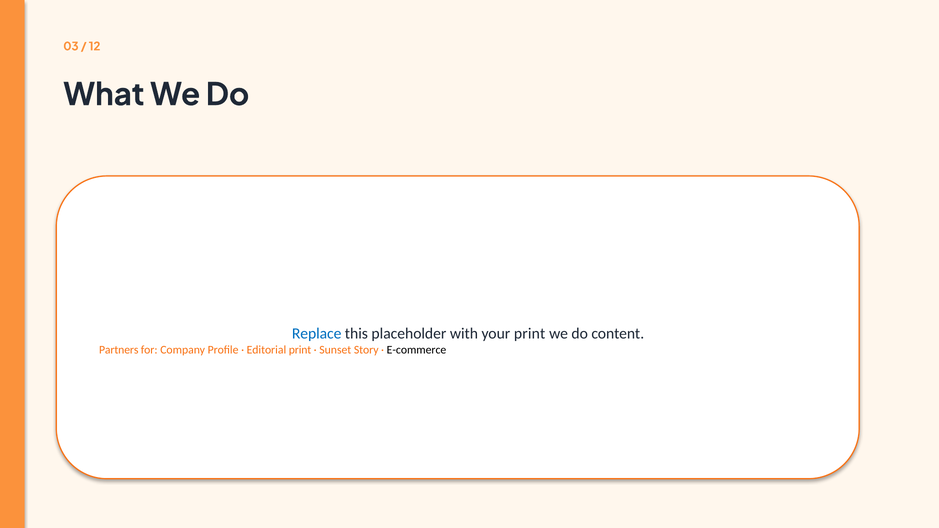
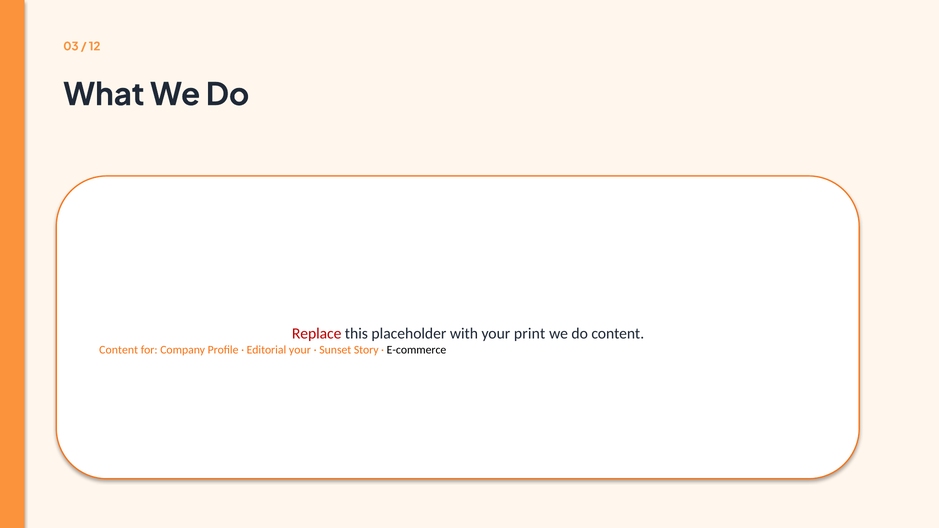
Replace colour: blue -> red (317, 334)
Partners: Partners -> Content (119, 350)
Editorial print: print -> your (300, 350)
